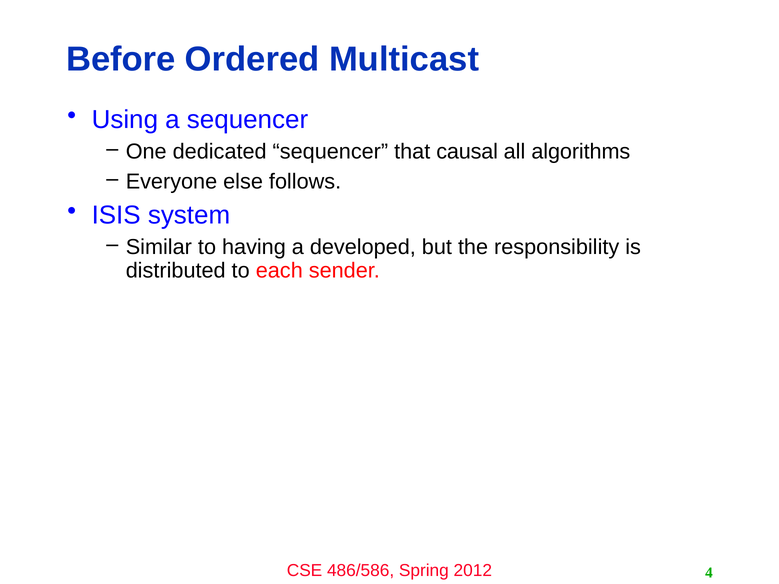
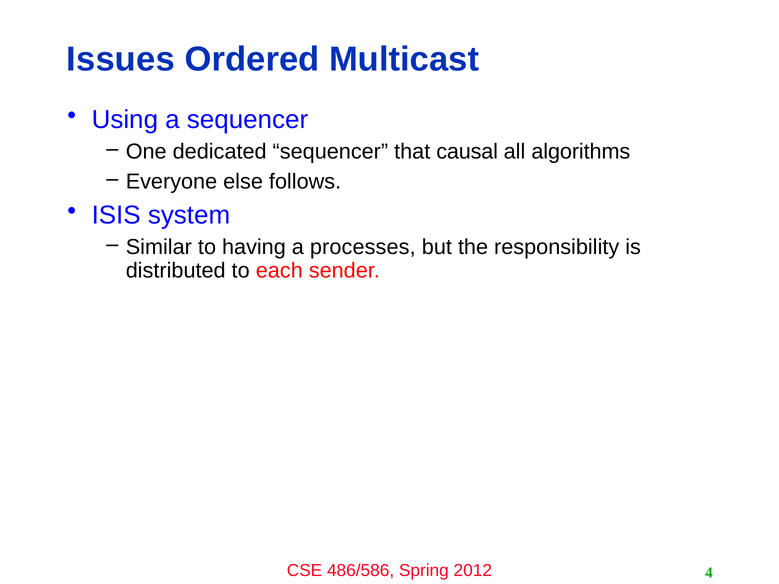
Before: Before -> Issues (121, 59)
developed: developed -> processes (363, 247)
